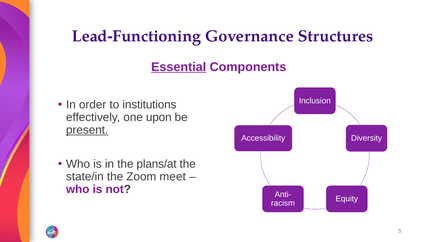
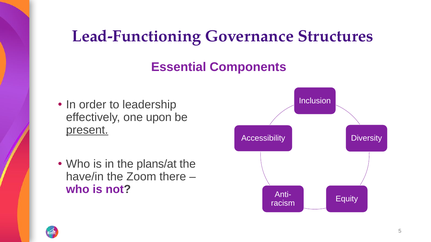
Essential underline: present -> none (179, 67)
institutions: institutions -> leadership (149, 105)
state/in: state/in -> have/in (85, 177)
meet: meet -> there (173, 177)
